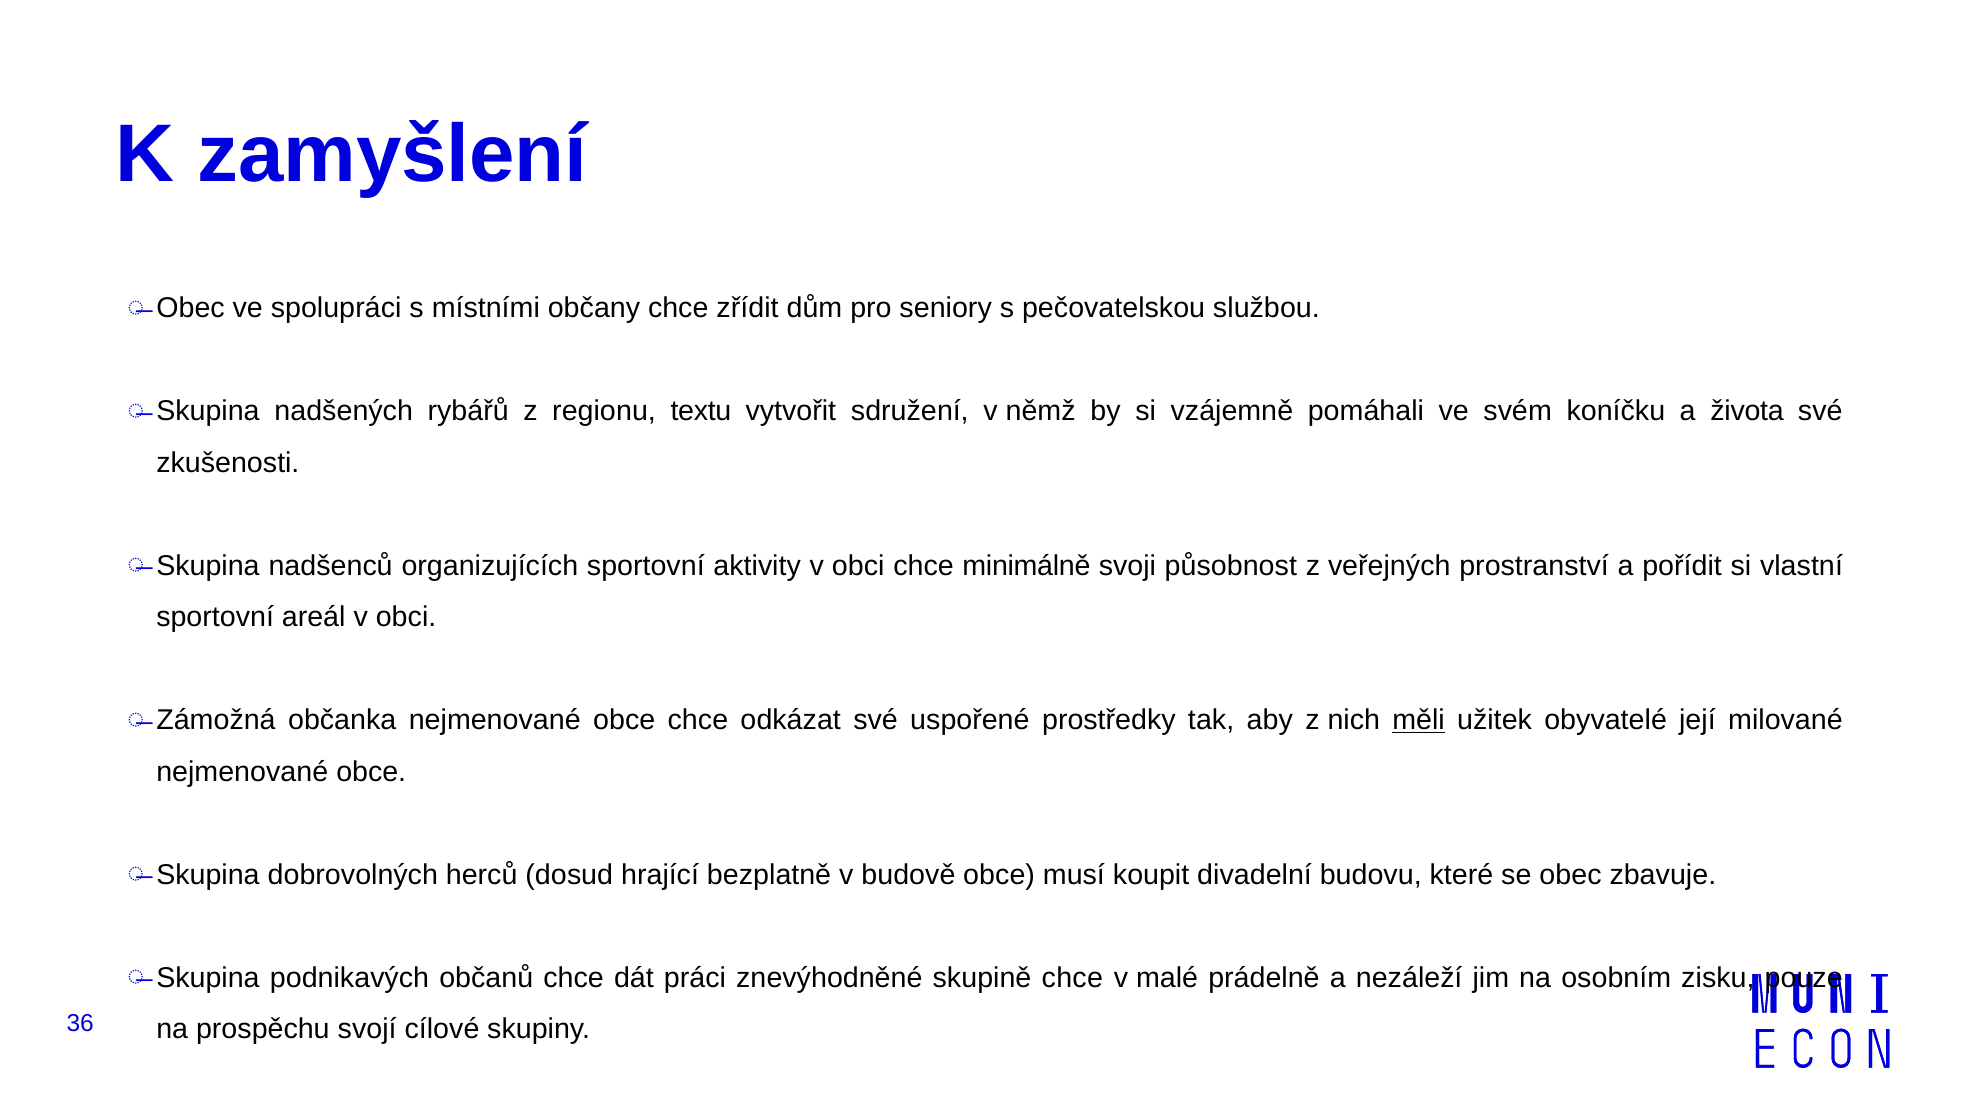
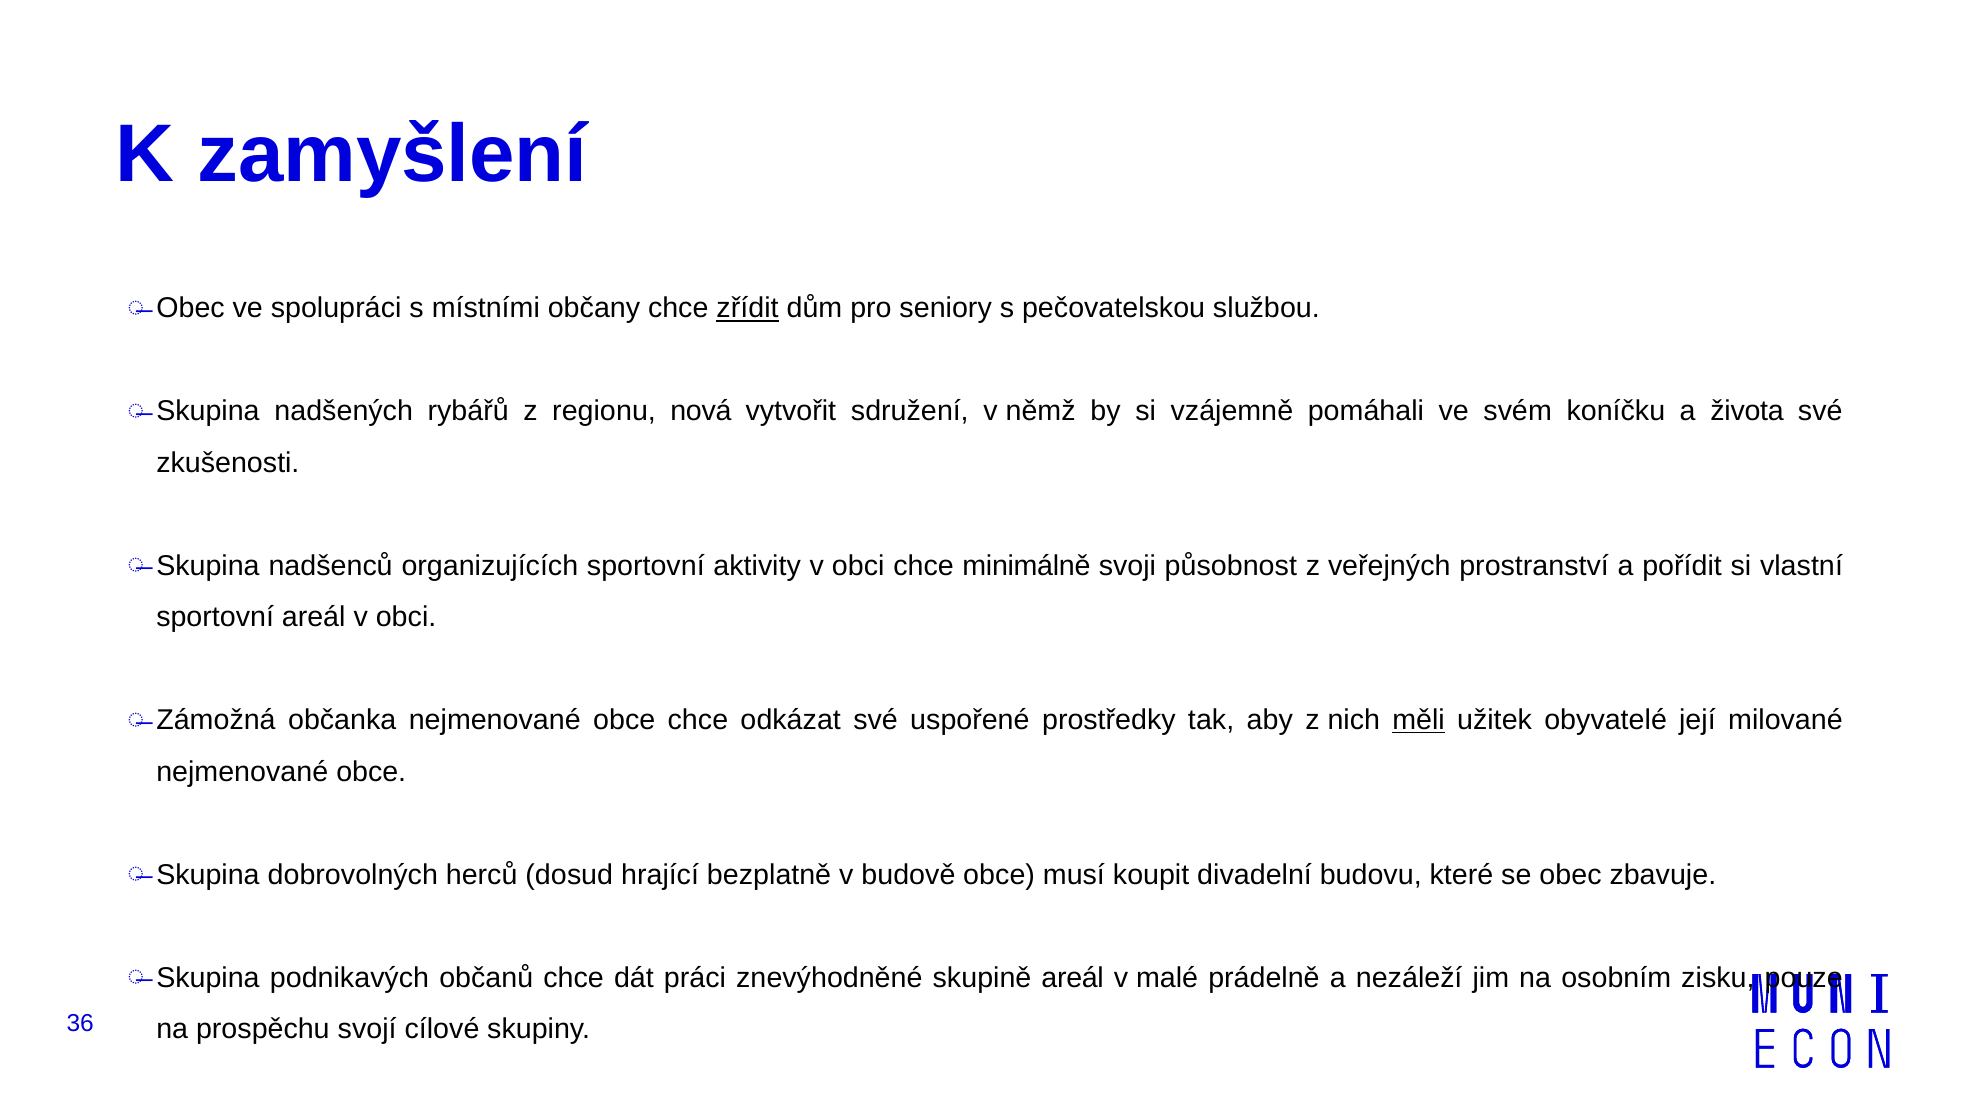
zřídit underline: none -> present (748, 308)
textu: textu -> nová (701, 411)
skupině chce: chce -> areál (1073, 978)
